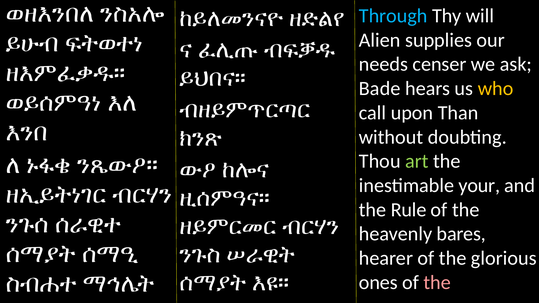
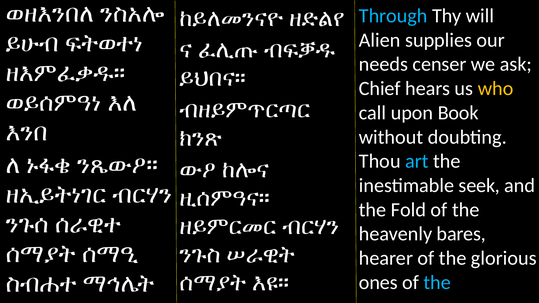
Bade: Bade -> Chief (380, 89)
Than: Than -> Book (458, 113)
art colour: light green -> light blue (417, 161)
your: your -> seek (479, 186)
Rule: Rule -> Fold (408, 210)
the colour: pink -> light blue (437, 283)
